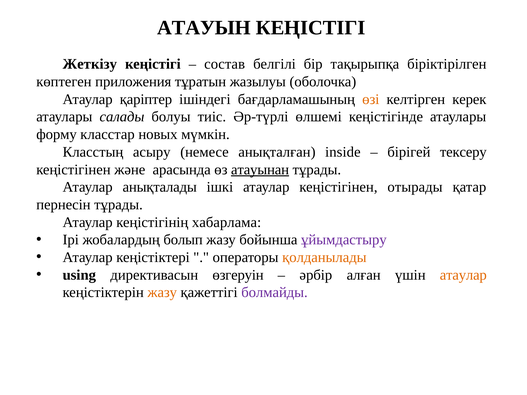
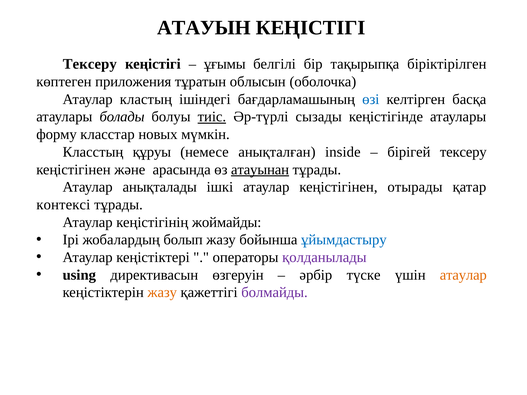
Жеткізу: Жеткізу -> Тексеру (90, 64)
состав: состав -> ұғымы (225, 64)
жазылуы: жазылуы -> облысын (258, 82)
қаріптер: қаріптер -> кластың (146, 99)
өзі colour: orange -> blue (371, 99)
керек: керек -> басқа (469, 99)
салады: салады -> болады (122, 117)
тиіс underline: none -> present (212, 117)
өлшемі: өлшемі -> сызады (319, 117)
асыру: асыру -> құруы (152, 152)
пернесін: пернесін -> контексі (63, 205)
хабарлама: хабарлама -> жоймайды (227, 222)
ұйымдастыру colour: purple -> blue (344, 240)
қолданылады colour: orange -> purple (324, 257)
алған: алған -> түске (364, 275)
